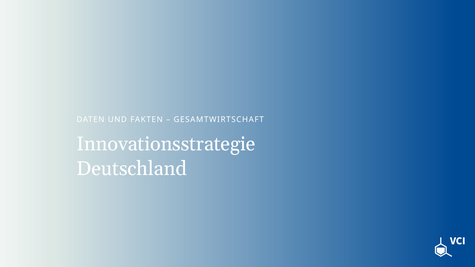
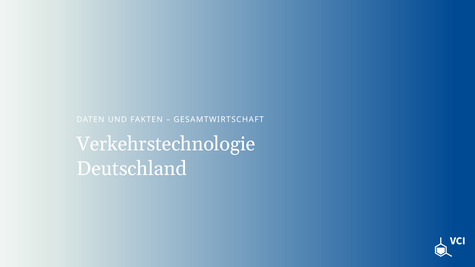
Innovationsstrategie: Innovationsstrategie -> Verkehrstechnologie (166, 144)
